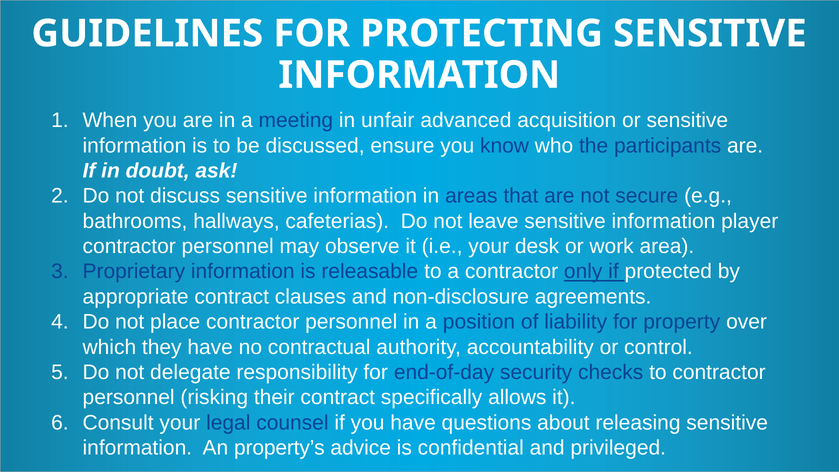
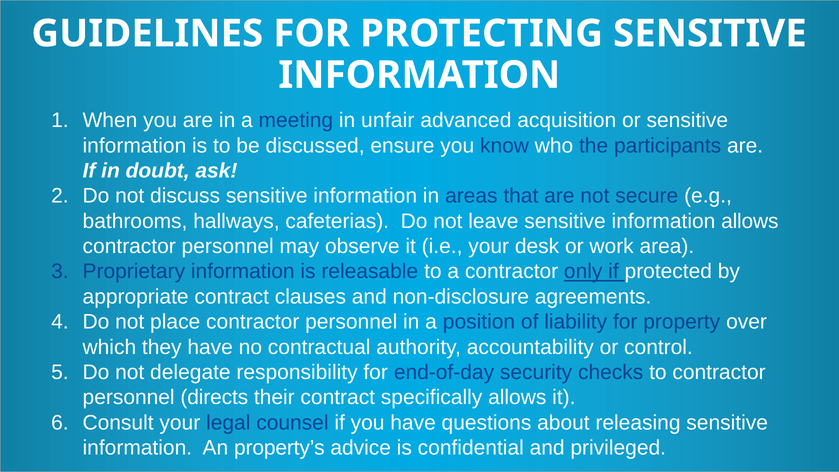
information player: player -> allows (750, 221)
risking: risking -> directs (214, 397)
